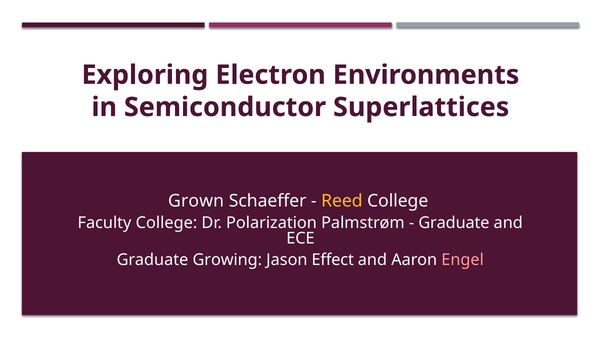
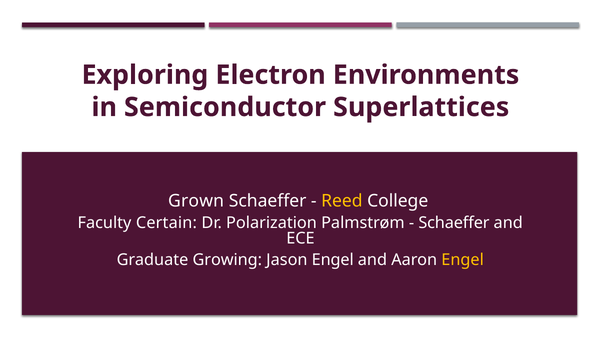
Faculty College: College -> Certain (166, 223)
Graduate: Graduate -> Schaeffer (454, 223)
Jason Effect: Effect -> Engel (333, 260)
Engel colour: pink -> yellow (463, 260)
